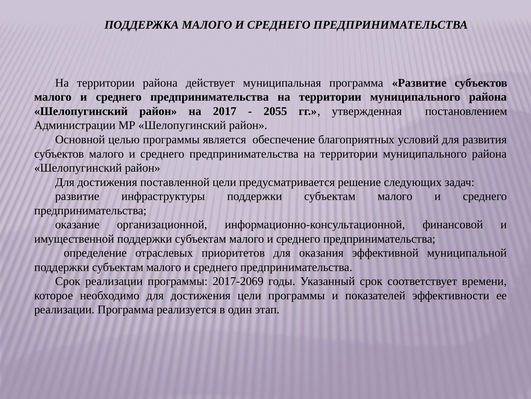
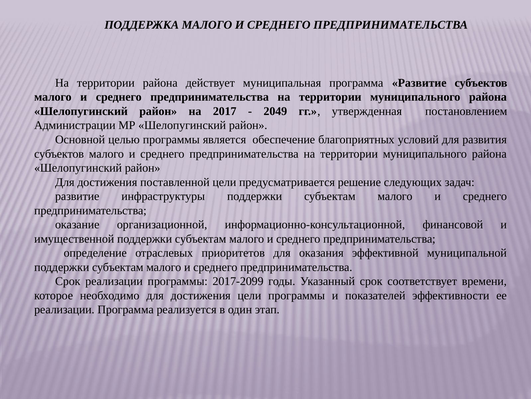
2055: 2055 -> 2049 (275, 111)
2017-2069: 2017-2069 -> 2017-2099 (238, 281)
